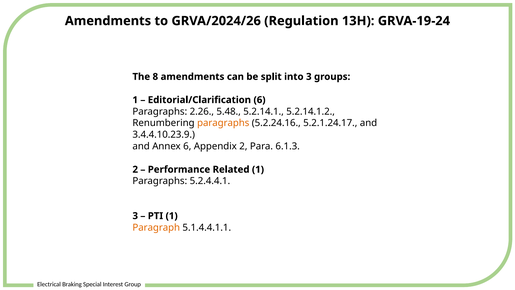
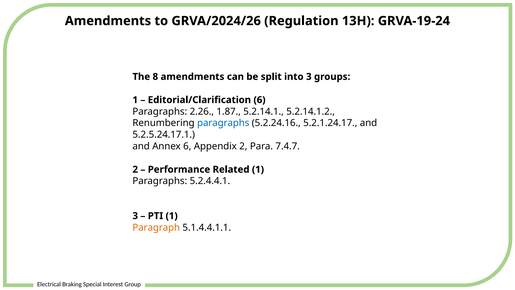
5.48: 5.48 -> 1.87 (229, 111)
paragraphs colour: orange -> blue (223, 123)
3.4.4.10.23.9: 3.4.4.10.23.9 -> 5.2.5.24.17.1 (164, 135)
6.1.3: 6.1.3 -> 7.4.7 (288, 146)
